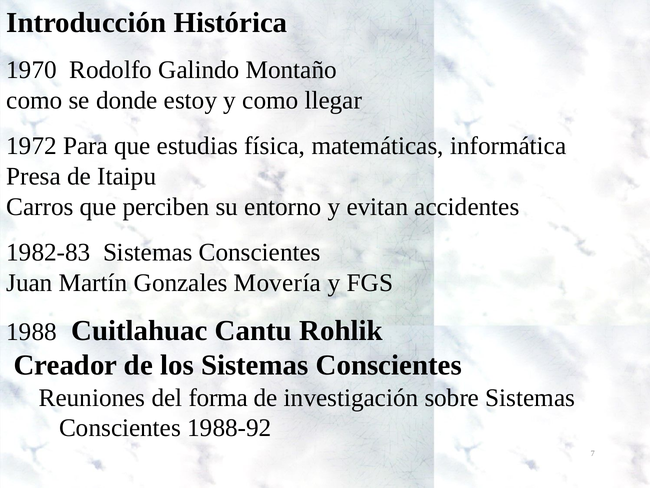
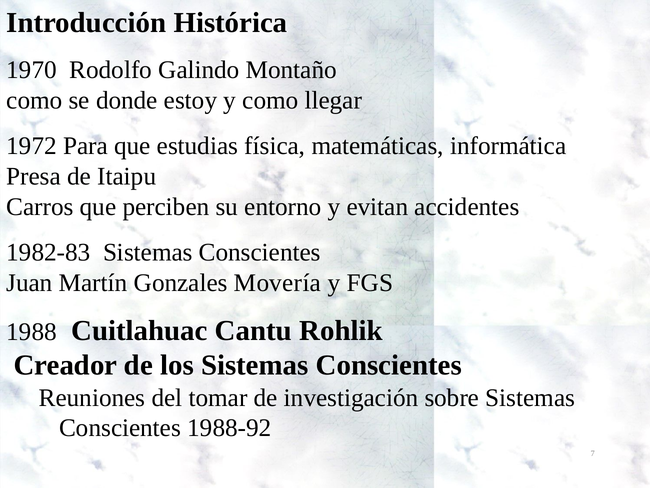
forma: forma -> tomar (218, 397)
